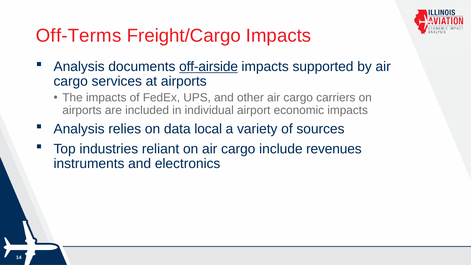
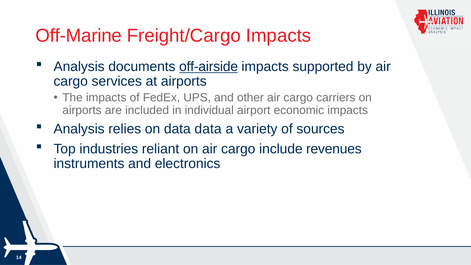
Off-Terms: Off-Terms -> Off-Marine (79, 36)
data local: local -> data (208, 129)
